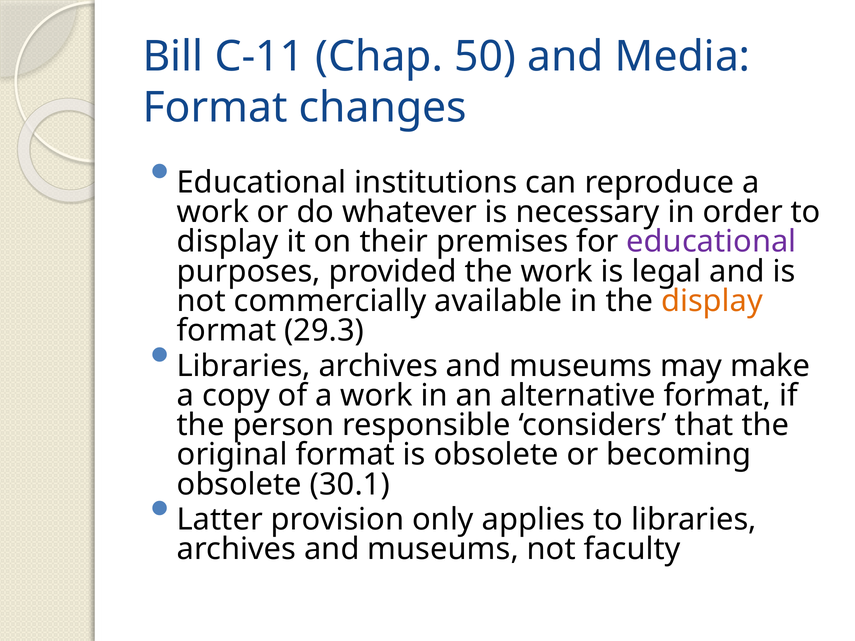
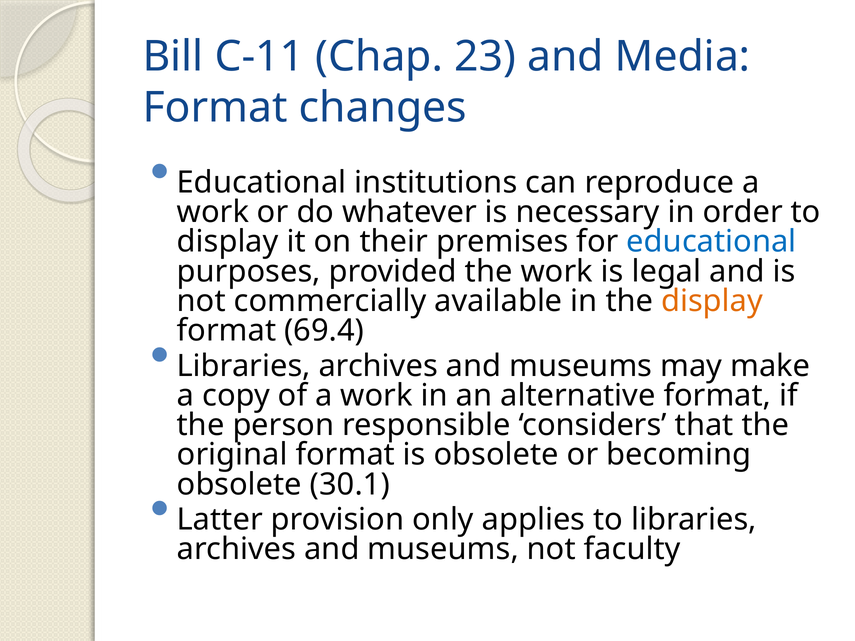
50: 50 -> 23 (485, 56)
educational colour: purple -> blue (711, 242)
29.3: 29.3 -> 69.4 (324, 331)
